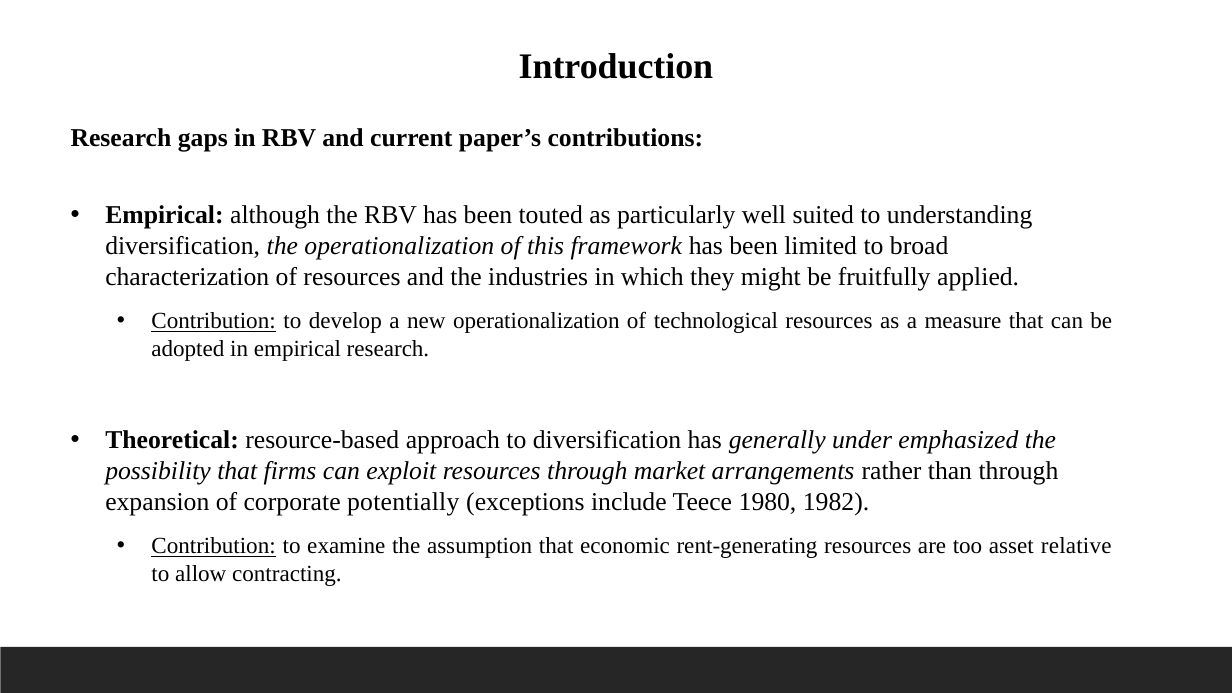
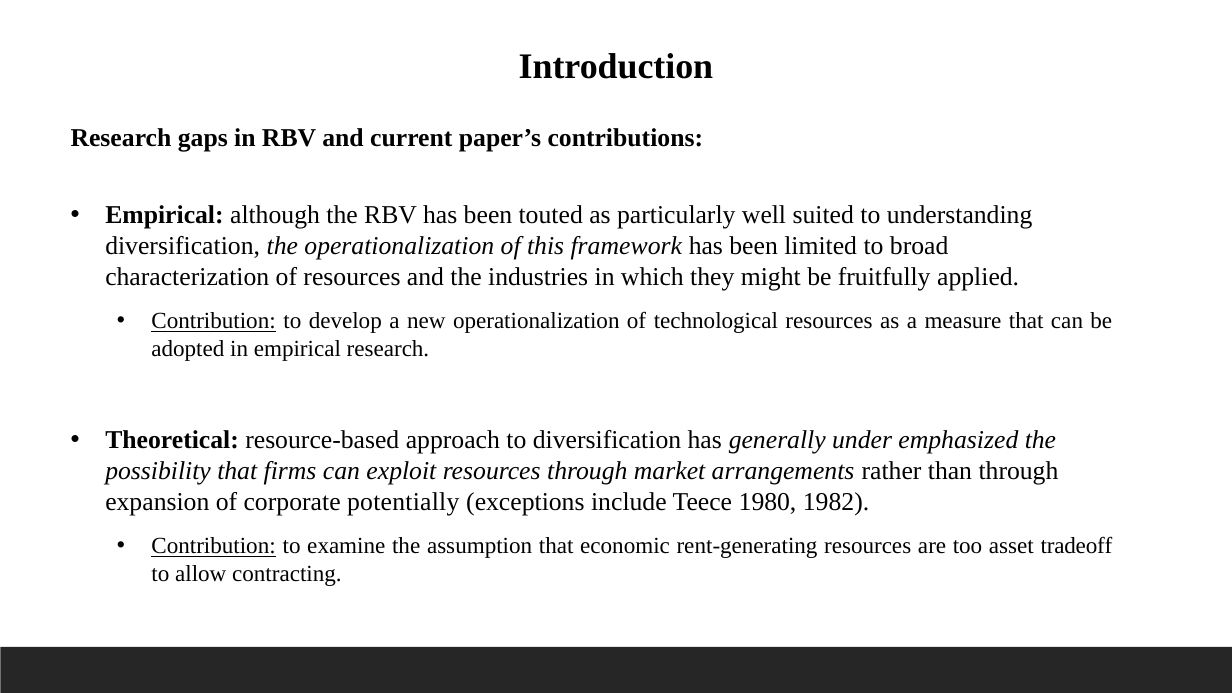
relative: relative -> tradeoff (1076, 546)
